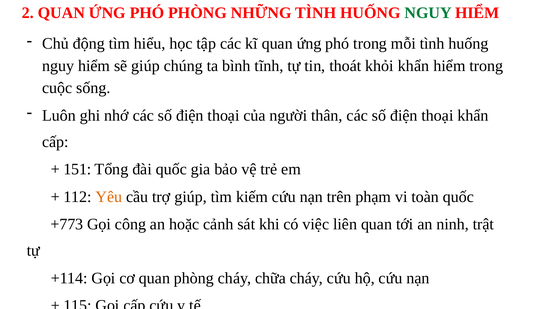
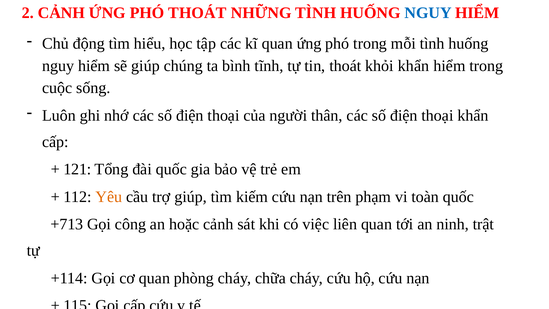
2 QUAN: QUAN -> CẢNH (61, 13)
PHÓ PHÒNG: PHÒNG -> THOÁT (197, 13)
NGUY colour: green -> blue (428, 13)
151: 151 -> 121 (77, 169)
+773: +773 -> +713 (67, 224)
